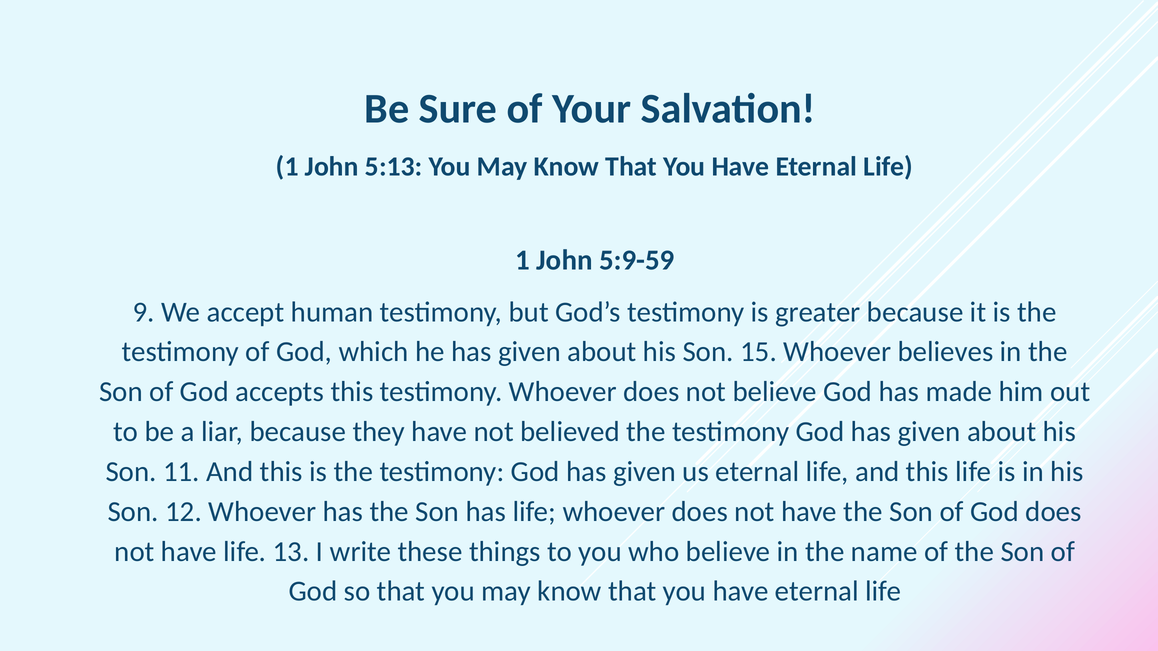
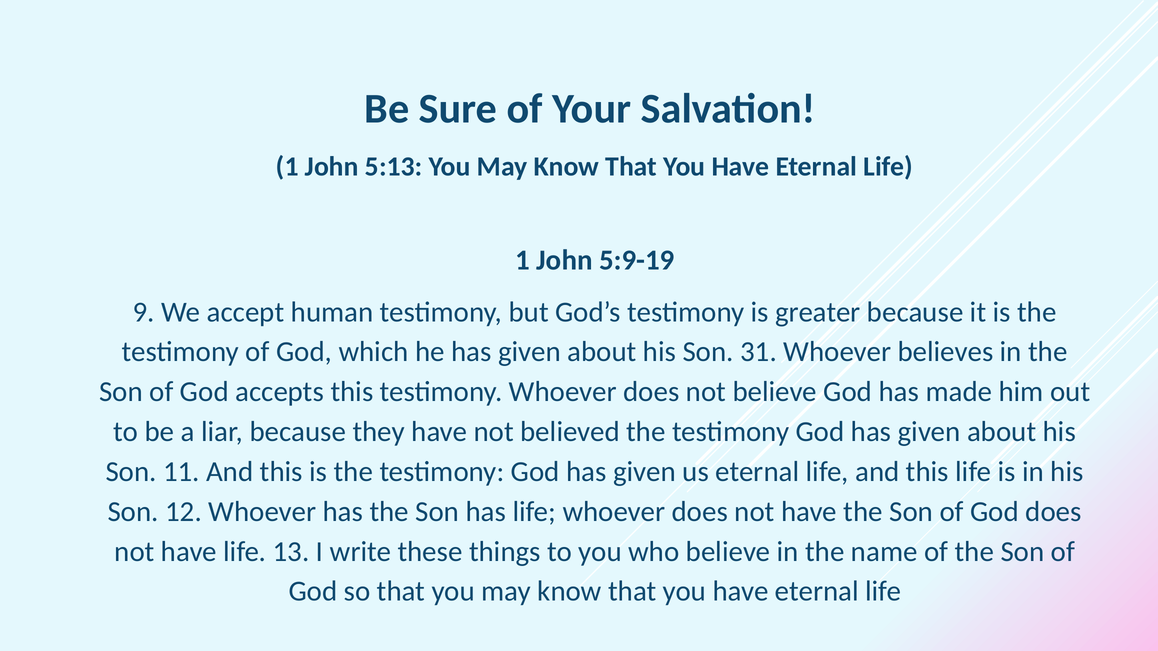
5:9-59: 5:9-59 -> 5:9-19 (637, 260)
15: 15 -> 31 (759, 352)
